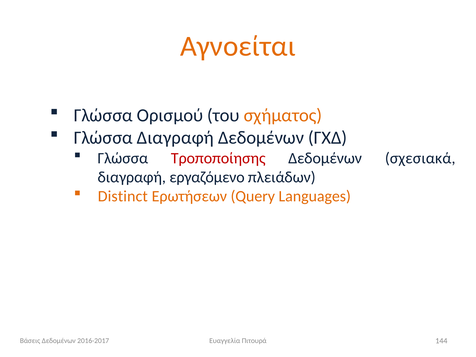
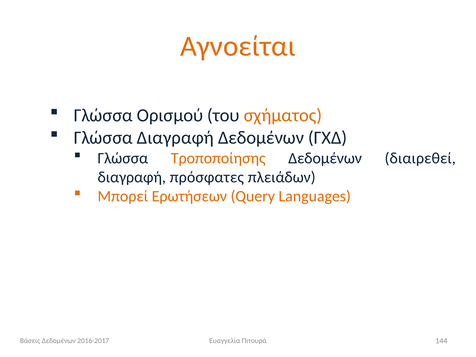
Τροποποίησης colour: red -> orange (218, 158)
σχεσιακά: σχεσιακά -> διαιρεθεί (420, 158)
εργαζόμενο: εργαζόμενο -> πρόσφατες (207, 177)
Distinct: Distinct -> Μπορεί (123, 196)
